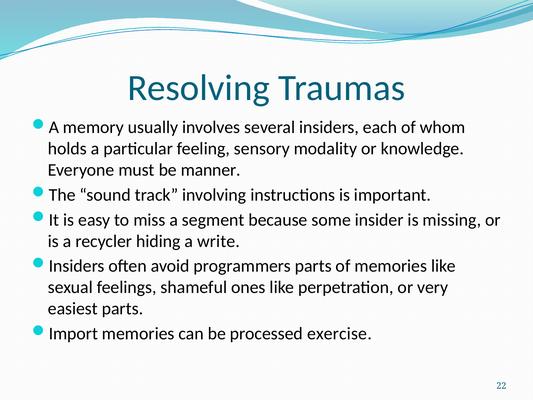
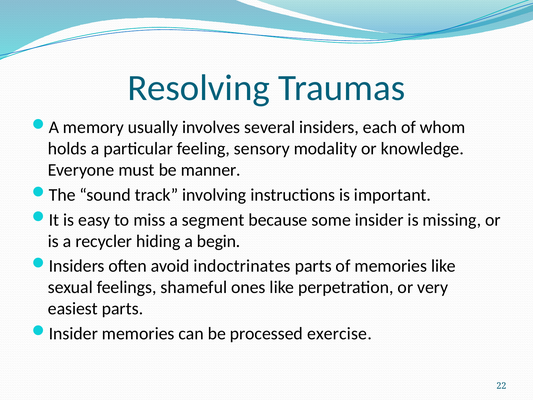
write: write -> begin (219, 241)
programmers: programmers -> indoctrinates (242, 266)
Import: Import -> Insider (73, 333)
